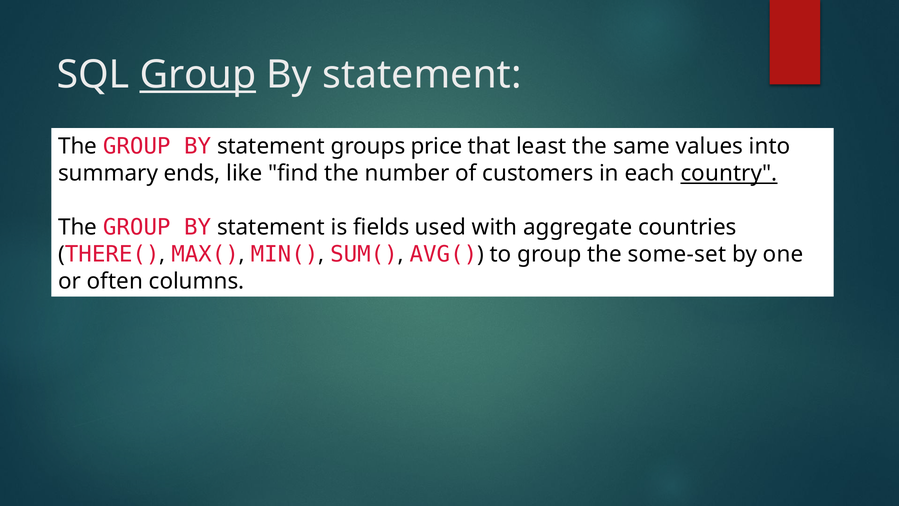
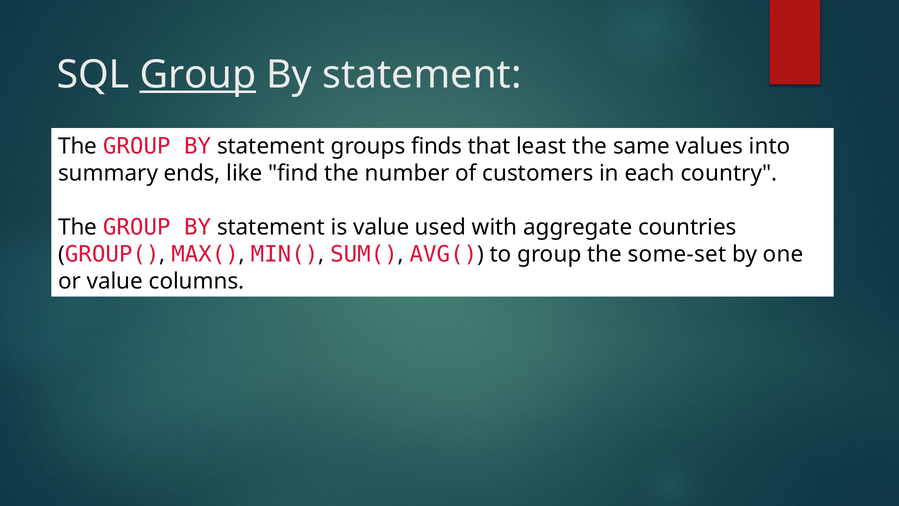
price: price -> finds (437, 146)
country underline: present -> none (729, 173)
is fields: fields -> value (381, 227)
THERE(: THERE( -> GROUP( (112, 254)
or often: often -> value (115, 281)
